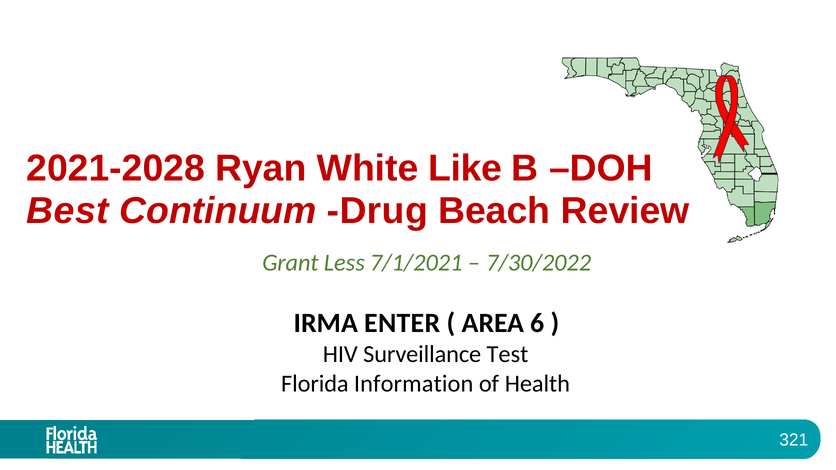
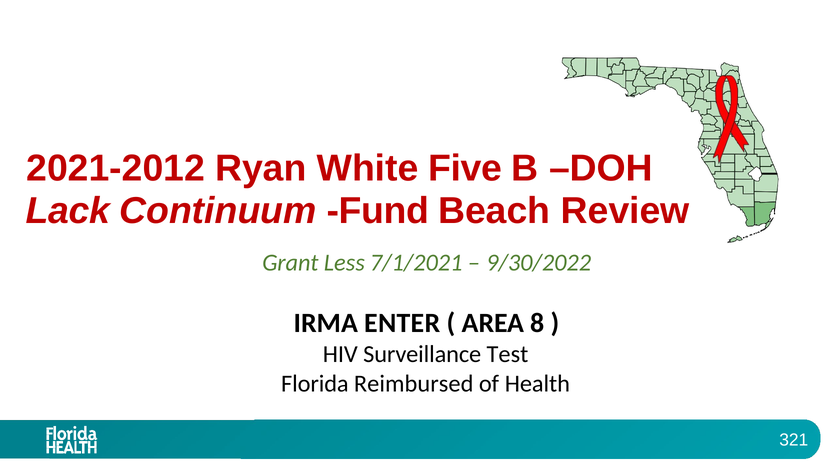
2021-2028: 2021-2028 -> 2021-2012 (116, 168)
Like: Like -> Five (465, 168)
Best: Best -> Lack (68, 211)
Drug: Drug -> Fund (378, 211)
7/30/2022: 7/30/2022 -> 9/30/2022 (539, 263)
6: 6 -> 8 (538, 323)
Information: Information -> Reimbursed (414, 384)
